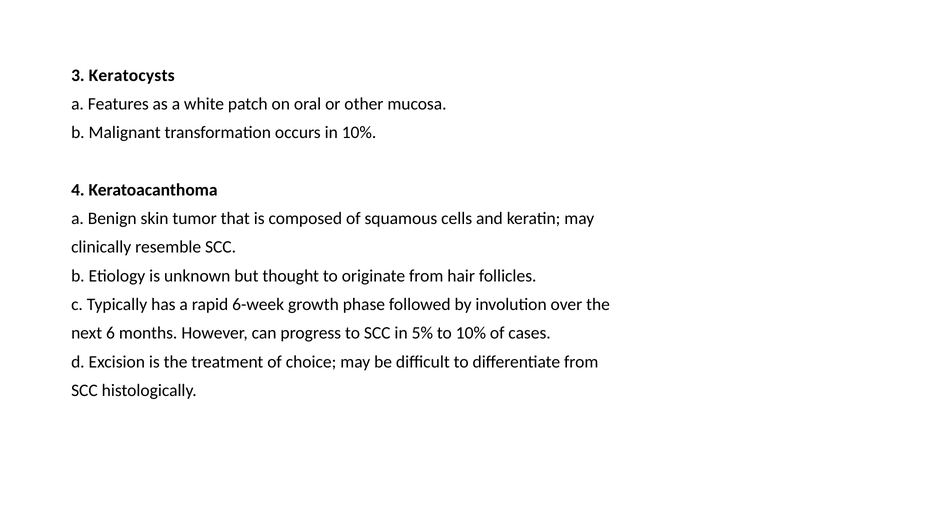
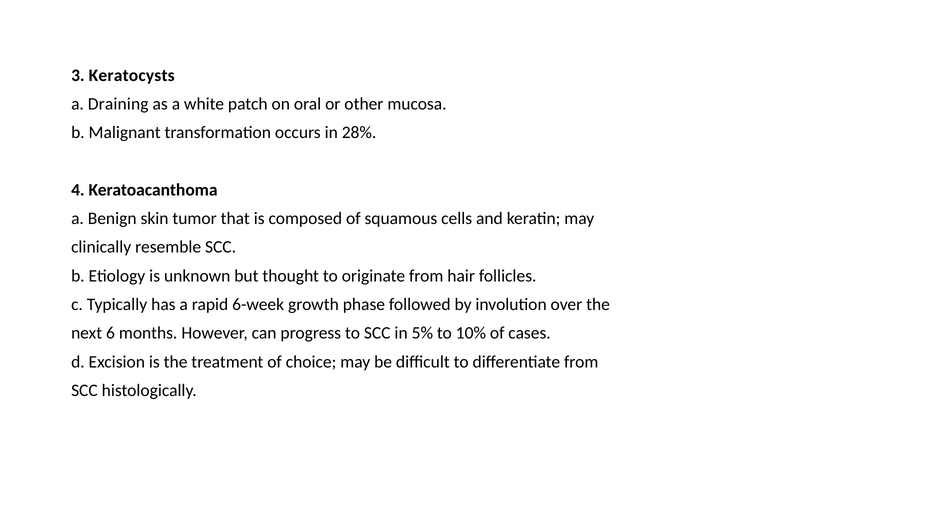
Features: Features -> Draining (118, 104)
in 10%: 10% -> 28% (359, 133)
